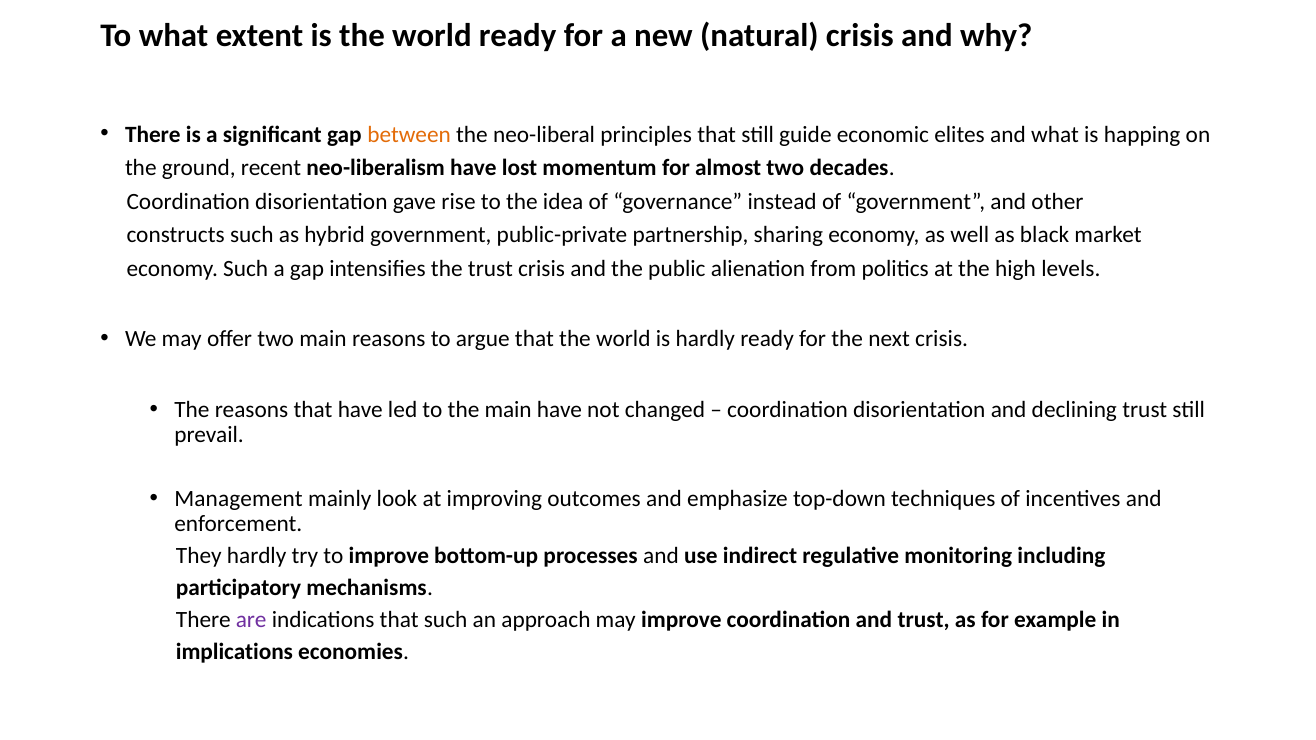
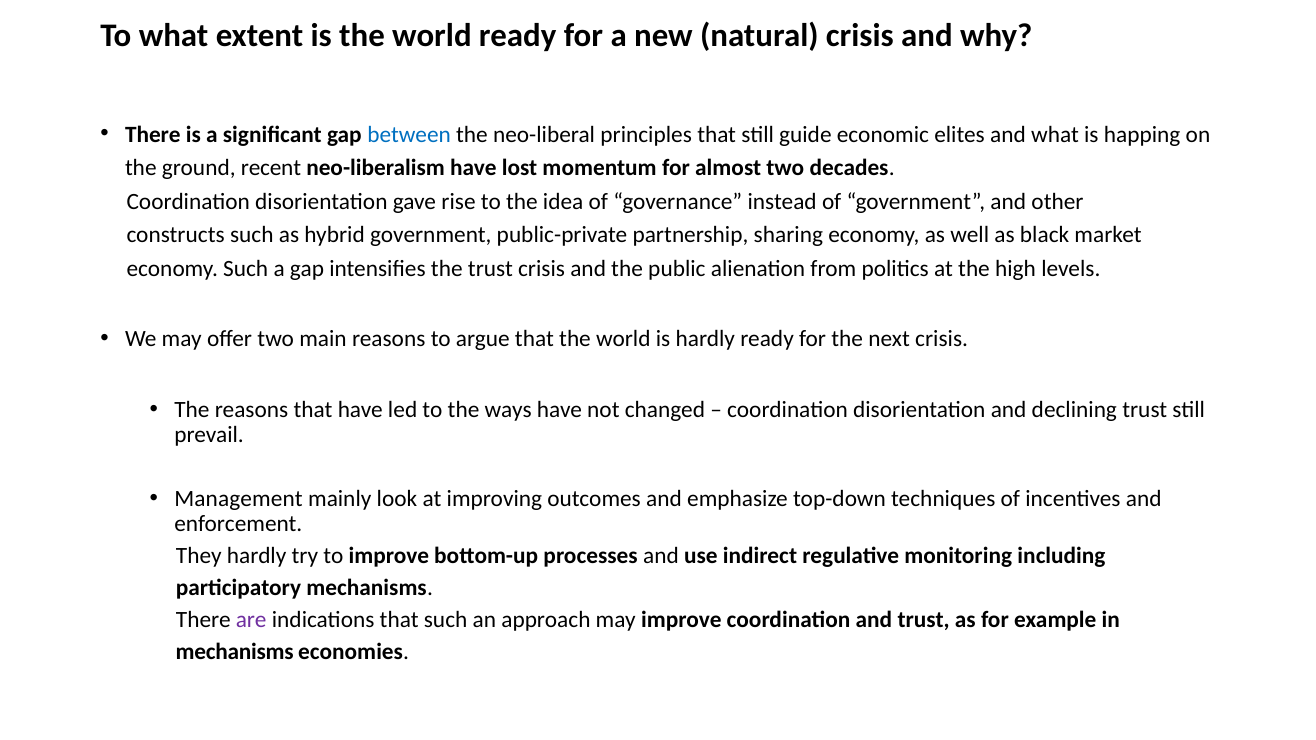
between colour: orange -> blue (409, 134)
the main: main -> ways (508, 410)
implications: implications -> mechanisms (235, 652)
